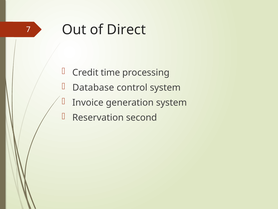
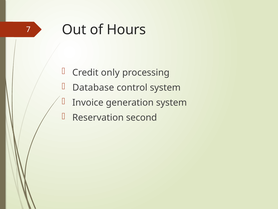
Direct: Direct -> Hours (126, 30)
time: time -> only (110, 72)
